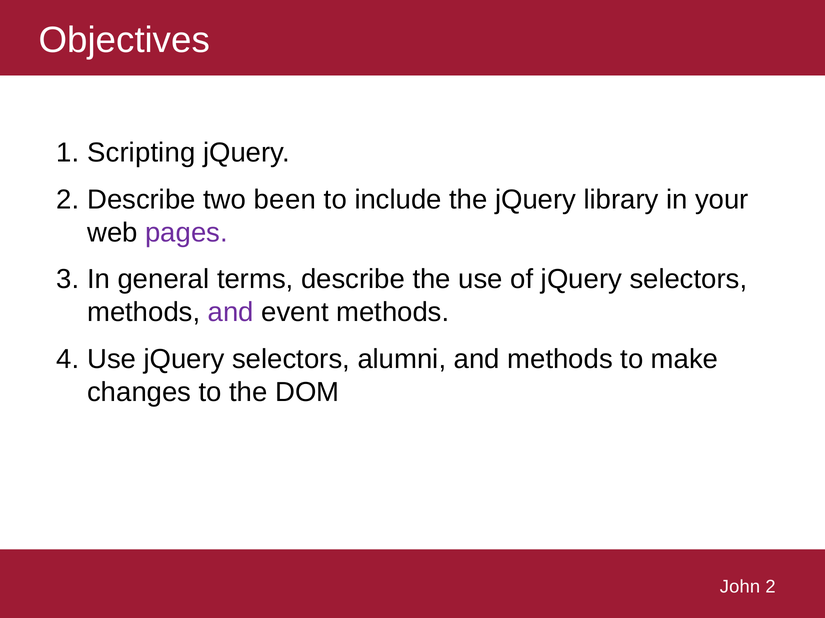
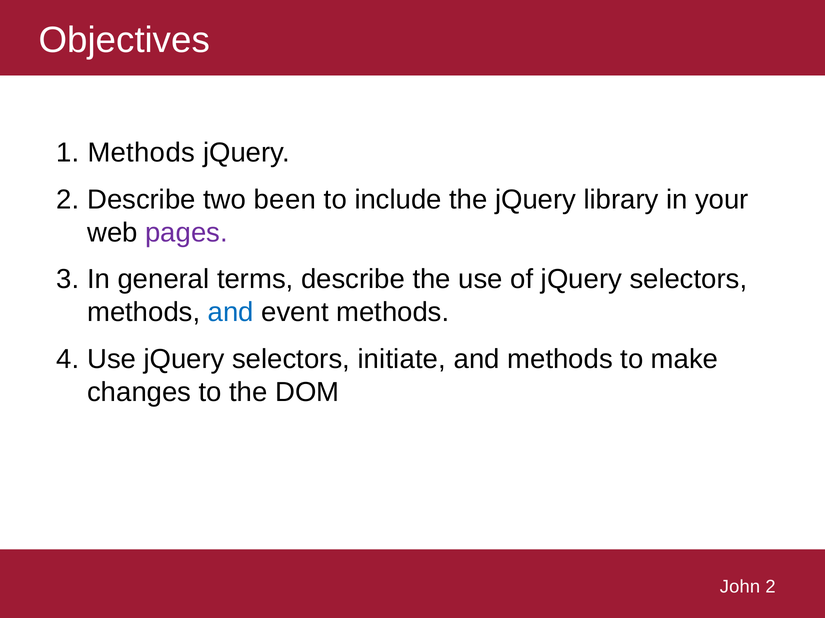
Scripting: Scripting -> Methods (141, 153)
and colour: purple -> blue (231, 313)
alumni: alumni -> initiate (402, 359)
